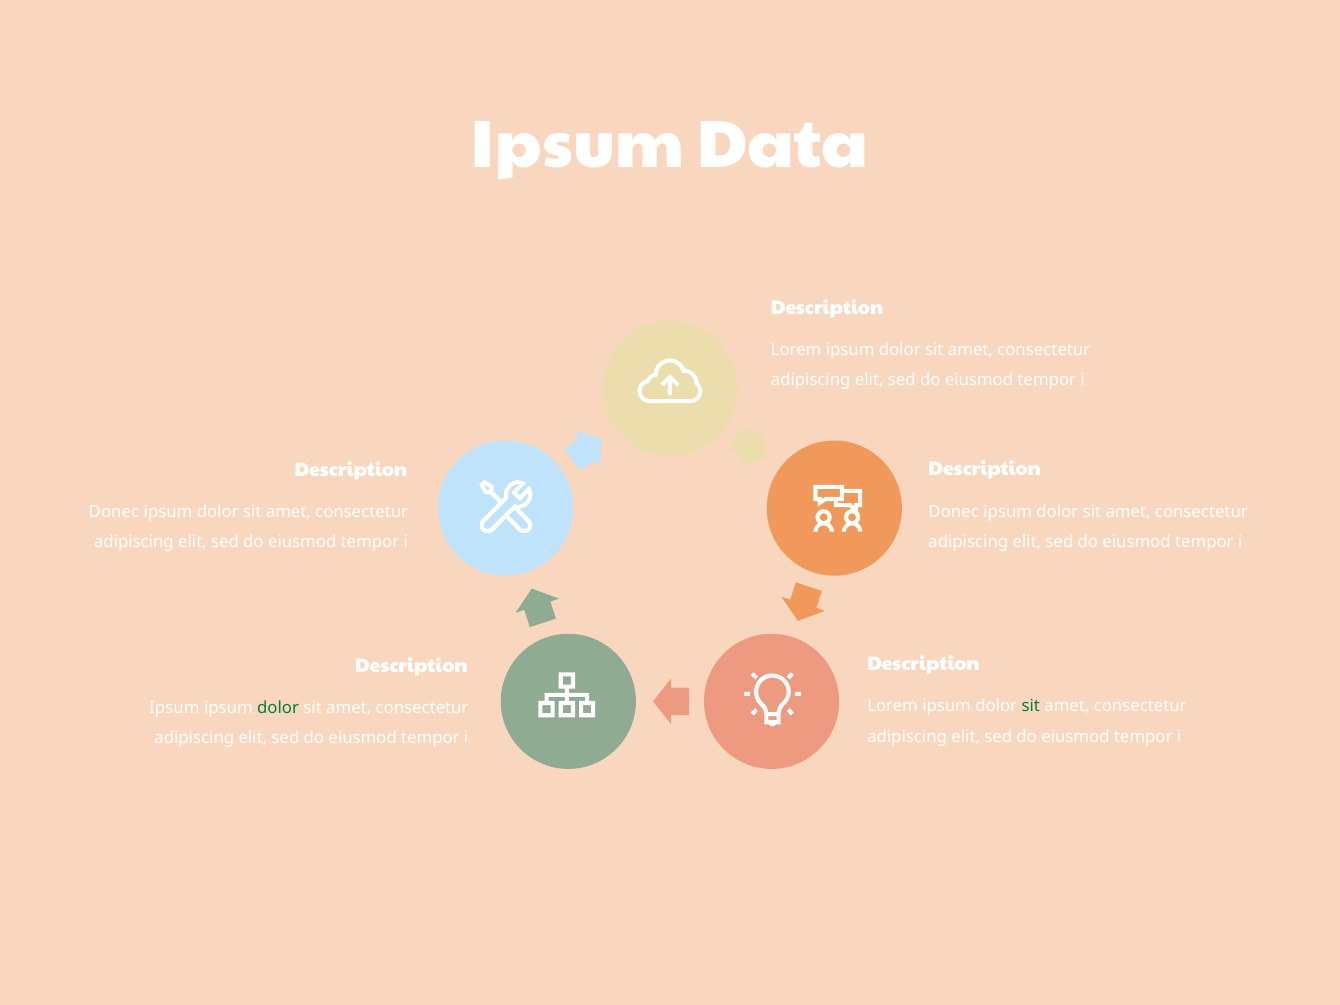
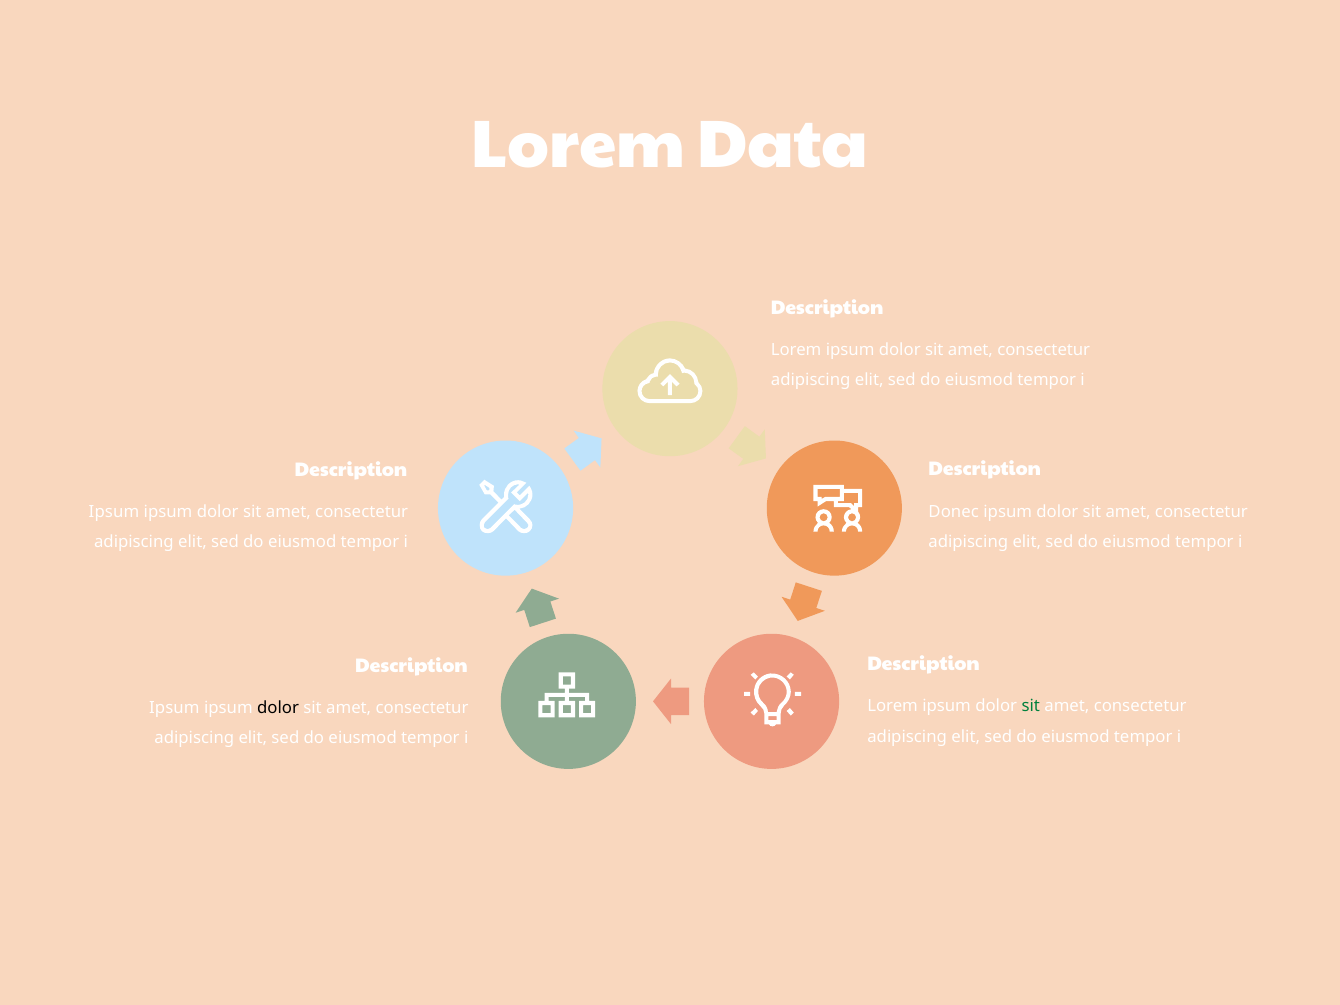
Ipsum: Ipsum -> Lorem (579, 145)
Donec: Donec -> Ipsum (114, 512)
dolor colour: green -> black (278, 708)
